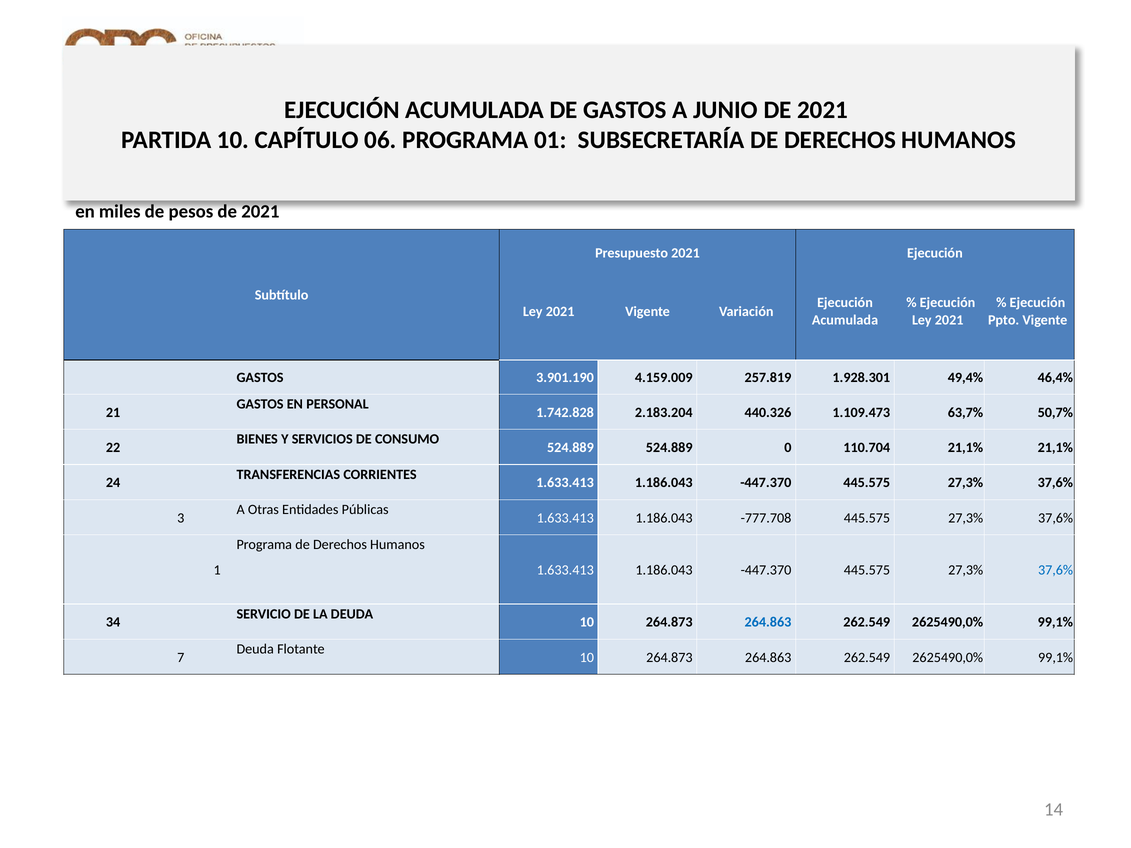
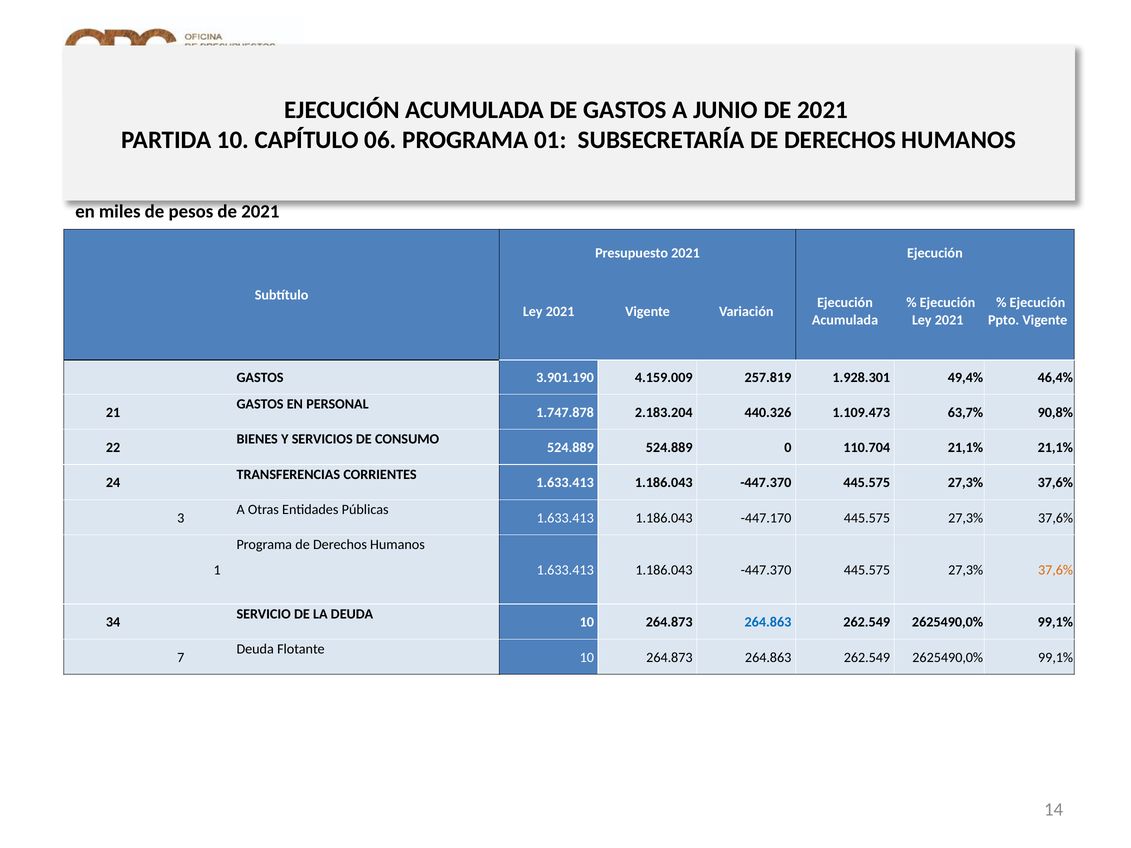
1.742.828: 1.742.828 -> 1.747.878 (565, 413)
50,7%: 50,7% -> 90,8% (1055, 413)
-777.708: -777.708 -> -447.170 (766, 518)
37,6% colour: blue -> orange (1056, 570)
